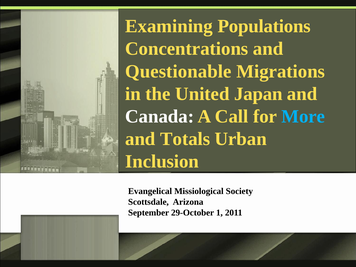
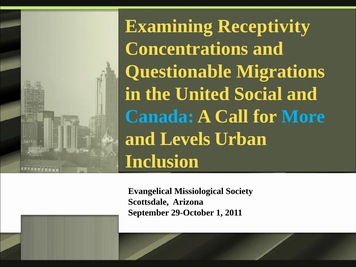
Populations: Populations -> Receptivity (264, 26)
Japan: Japan -> Social (258, 94)
Canada colour: white -> light blue (160, 116)
Totals: Totals -> Levels (185, 139)
